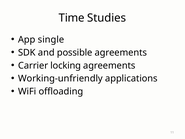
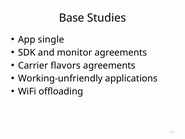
Time: Time -> Base (72, 18)
possible: possible -> monitor (75, 52)
locking: locking -> flavors (66, 65)
